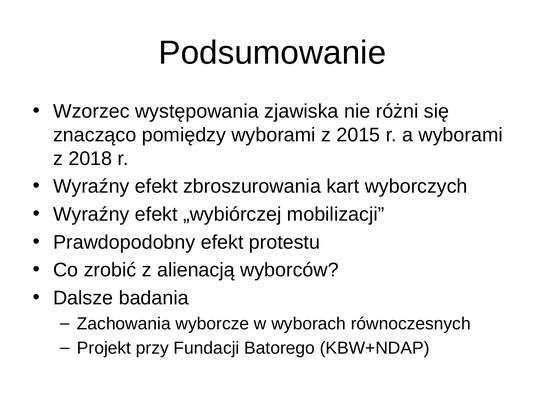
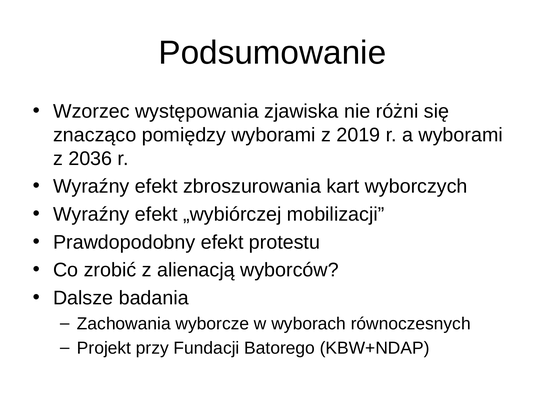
2015: 2015 -> 2019 (358, 135)
2018: 2018 -> 2036 (90, 158)
